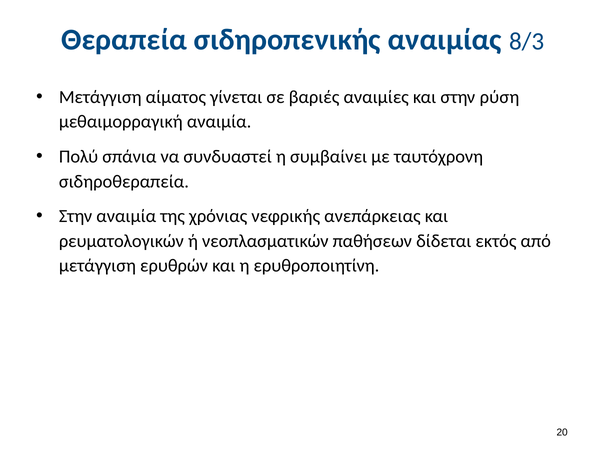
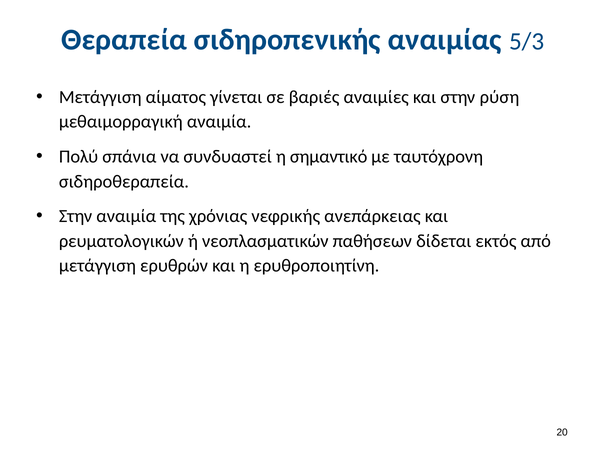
8/3: 8/3 -> 5/3 (527, 41)
συμβαίνει: συμβαίνει -> σημαντικό (329, 157)
